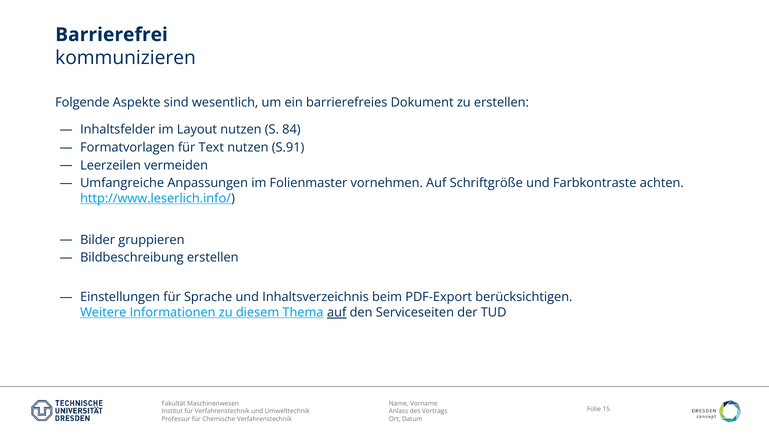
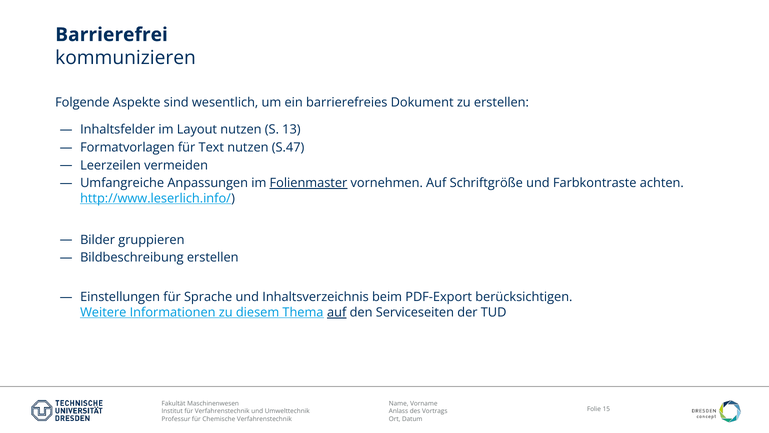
84: 84 -> 13 (291, 130)
S.91: S.91 -> S.47 (288, 147)
Folienmaster underline: none -> present (308, 183)
